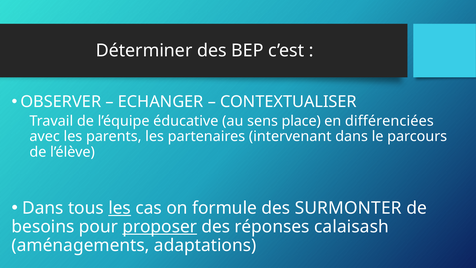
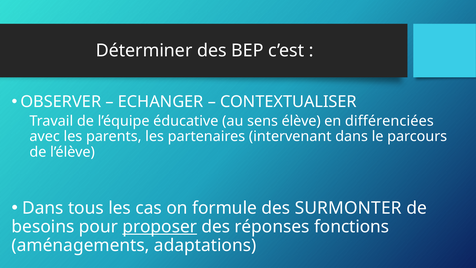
place: place -> élève (301, 121)
les underline: present -> none (120, 208)
calaisash: calaisash -> fonctions (352, 227)
